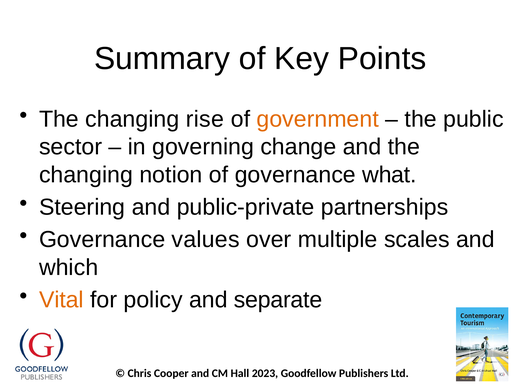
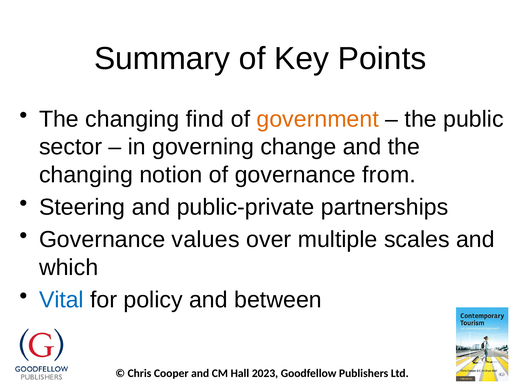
rise: rise -> find (205, 119)
what: what -> from (389, 175)
Vital colour: orange -> blue (61, 300)
separate: separate -> between (278, 300)
